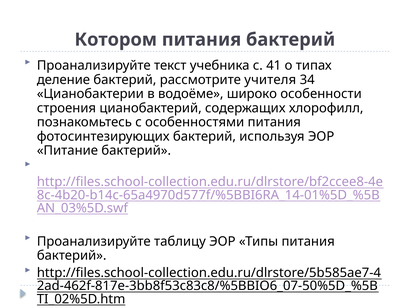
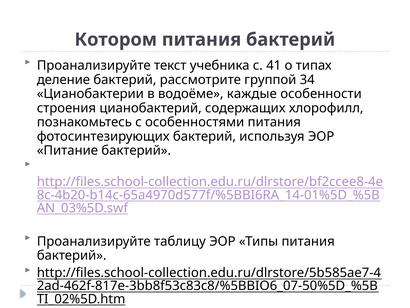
учителя: учителя -> группой (270, 80)
широко: широко -> каждые (252, 94)
